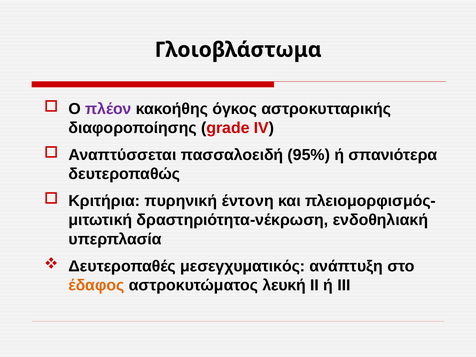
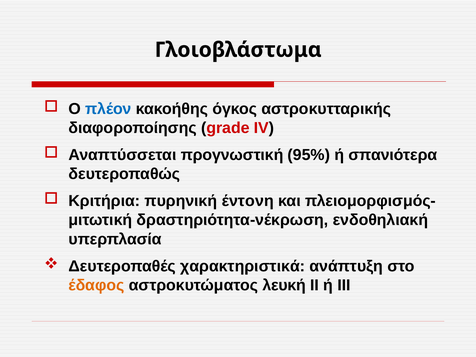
πλέον colour: purple -> blue (108, 109)
πασσαλοειδή: πασσαλοειδή -> προγνωστική (232, 155)
μεσεγχυματικός: μεσεγχυματικός -> χαρακτηριστικά (243, 266)
